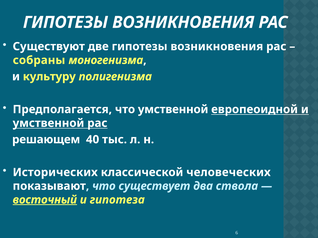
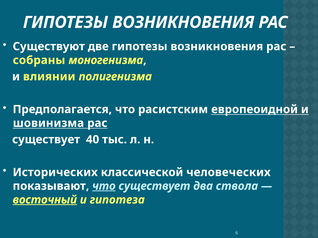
культуру: культуру -> влиянии (49, 77)
что умственной: умственной -> расистским (173, 110)
умственной: умственной -> шовинизма (48, 123)
решающем: решающем -> существует (46, 140)
что underline: none -> present (104, 186)
